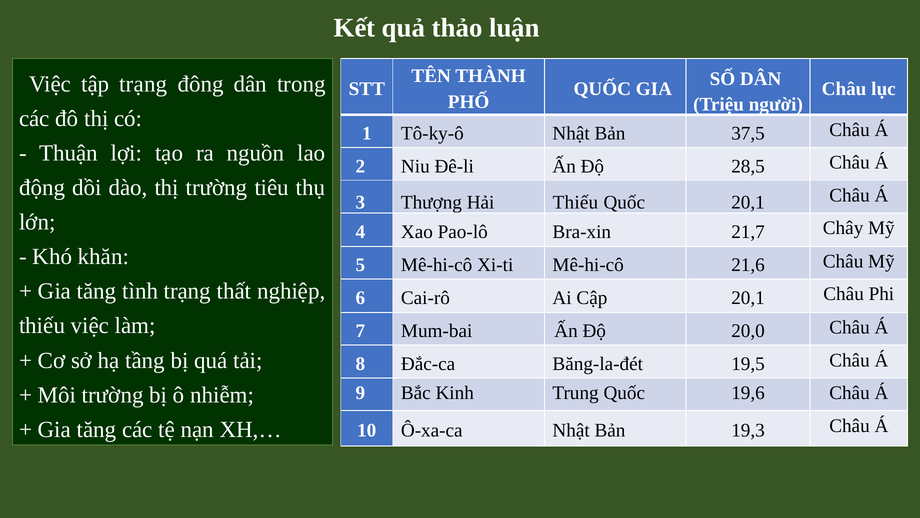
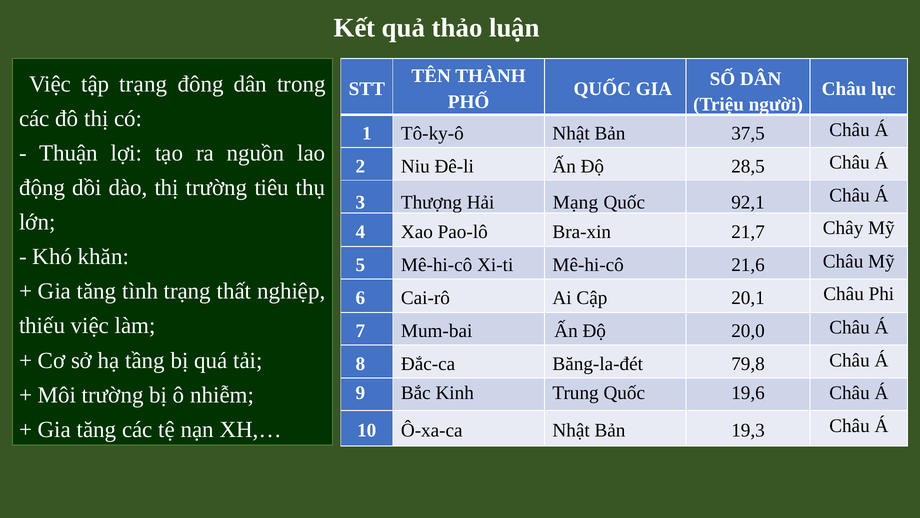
Hải Thiếu: Thiếu -> Mạng (575, 202)
Quốc 20,1: 20,1 -> 92,1 (748, 202)
19,5: 19,5 -> 79,8 (748, 363)
